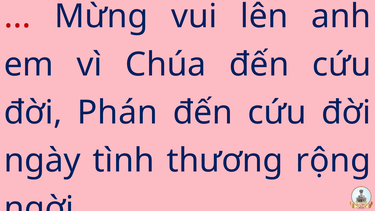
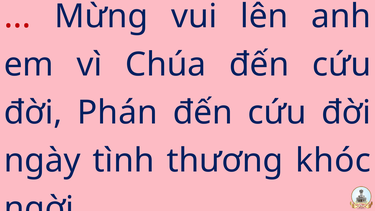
rộng: rộng -> khóc (333, 161)
